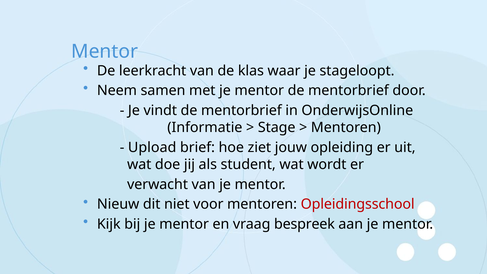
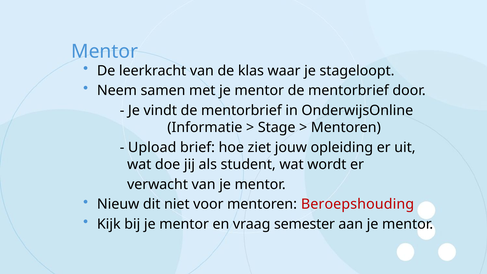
Opleidingsschool: Opleidingsschool -> Beroepshouding (358, 204)
bespreek: bespreek -> semester (304, 224)
